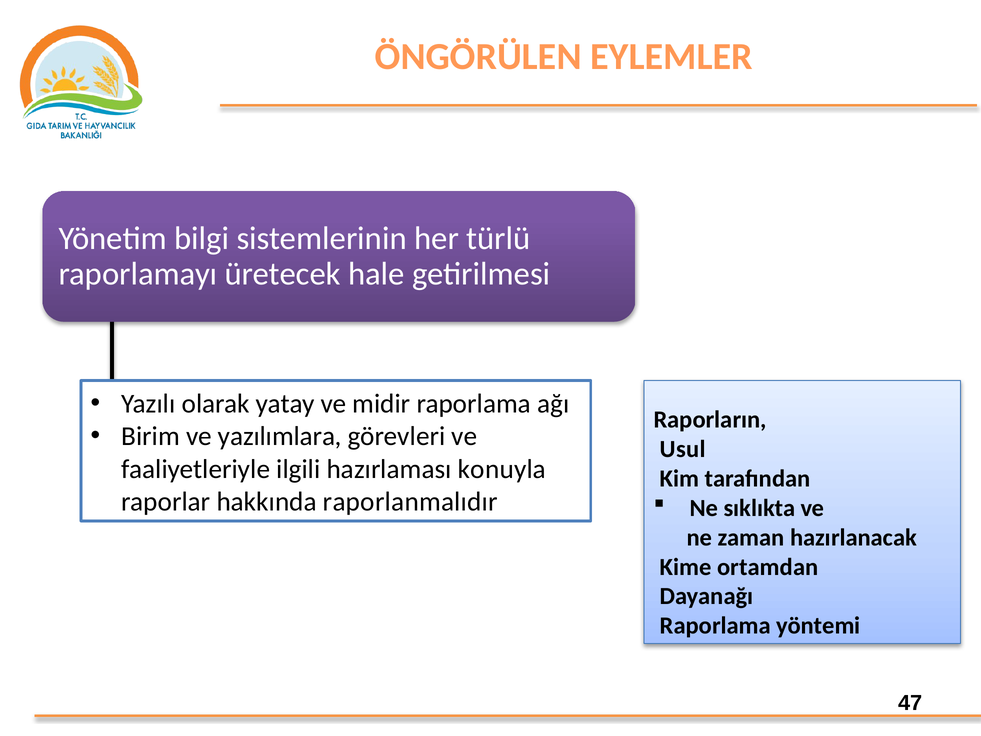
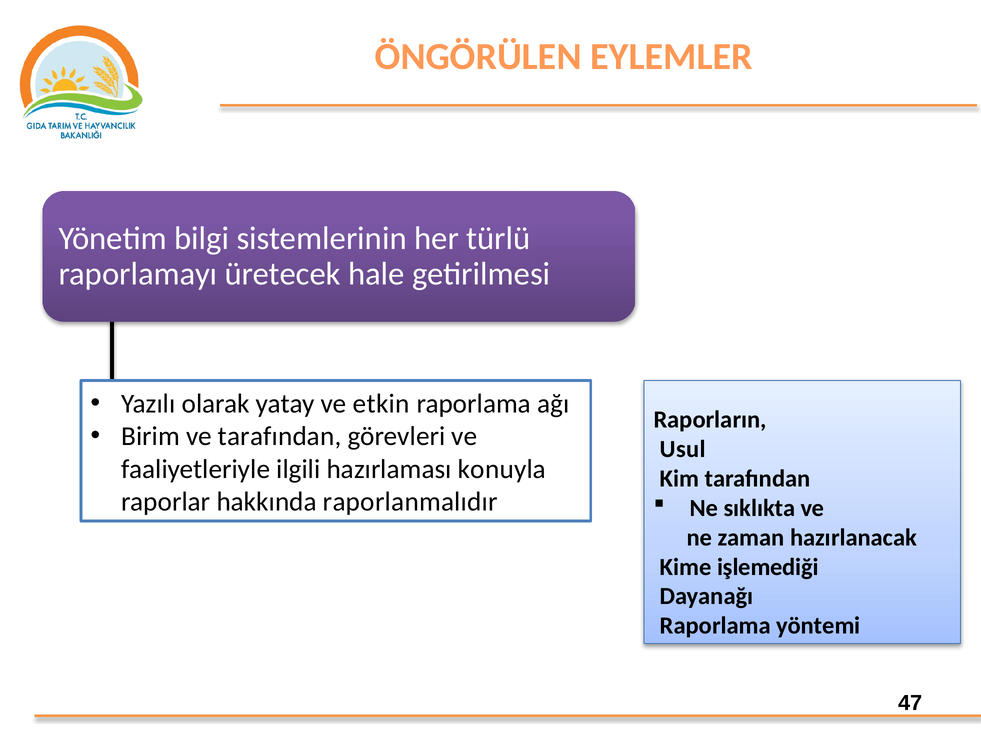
midir: midir -> etkin (381, 403)
ve yazılımlara: yazılımlara -> tarafından (280, 436)
ortamdan: ortamdan -> işlemediği (768, 567)
